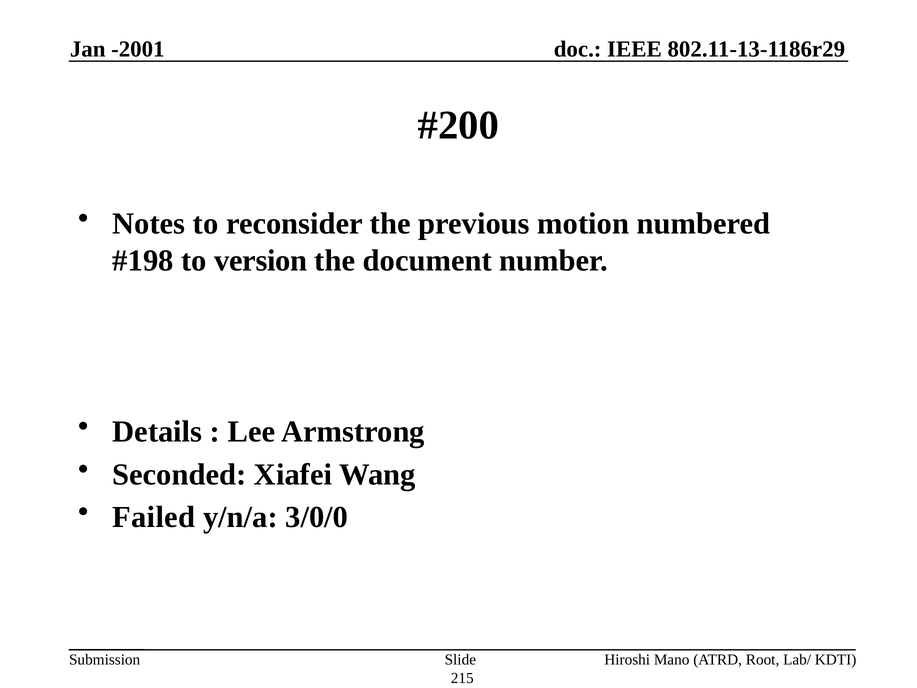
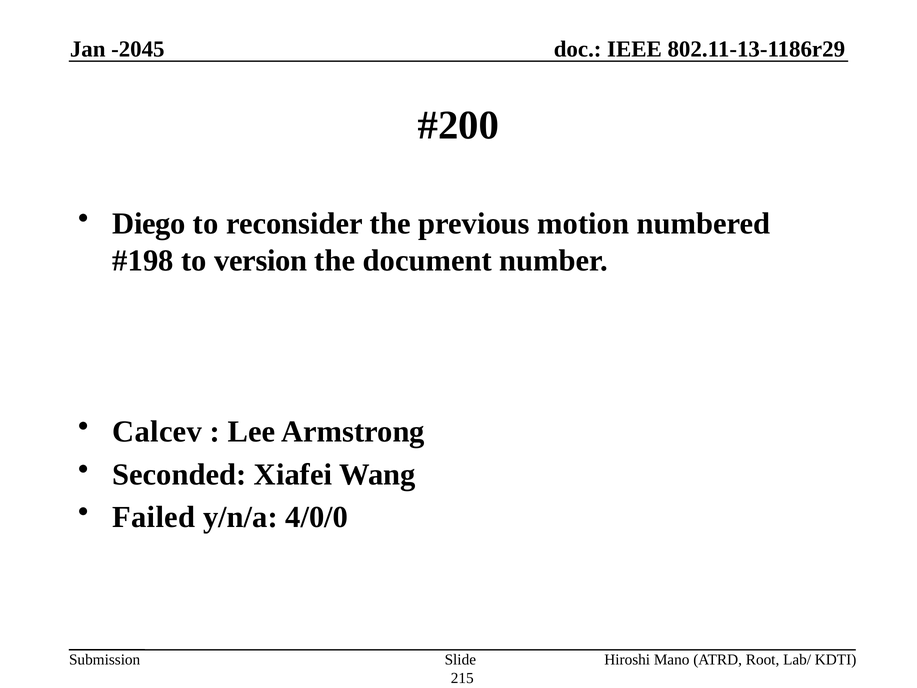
-2001: -2001 -> -2045 (138, 49)
Notes: Notes -> Diego (149, 224)
Details: Details -> Calcev (157, 432)
3/0/0: 3/0/0 -> 4/0/0 (317, 517)
